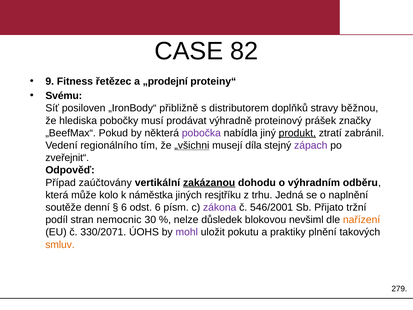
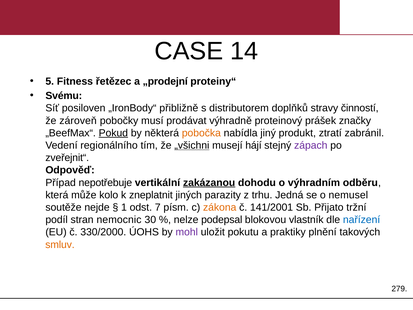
82: 82 -> 14 (244, 51)
9: 9 -> 5 (50, 81)
běžnou: běžnou -> činností (360, 108)
hlediska: hlediska -> zároveň (78, 120)
Pokud underline: none -> present (113, 133)
pobočka colour: purple -> orange (201, 133)
produkt underline: present -> none (297, 133)
díla: díla -> hájí (254, 145)
zaúčtovány: zaúčtovány -> nepotřebuje (105, 182)
náměstka: náměstka -> zneplatnit (151, 195)
resjtříku: resjtříku -> parazity (223, 195)
naplnění: naplnění -> nemusel (348, 195)
denní: denní -> nejde (97, 207)
6: 6 -> 1 (124, 207)
odst 6: 6 -> 7 (158, 207)
zákona colour: purple -> orange (220, 207)
546/2001: 546/2001 -> 141/2001 (272, 207)
důsledek: důsledek -> podepsal (222, 220)
nevšiml: nevšiml -> vlastník (306, 220)
nařízení colour: orange -> blue (362, 220)
330/2071: 330/2071 -> 330/2000 (103, 232)
